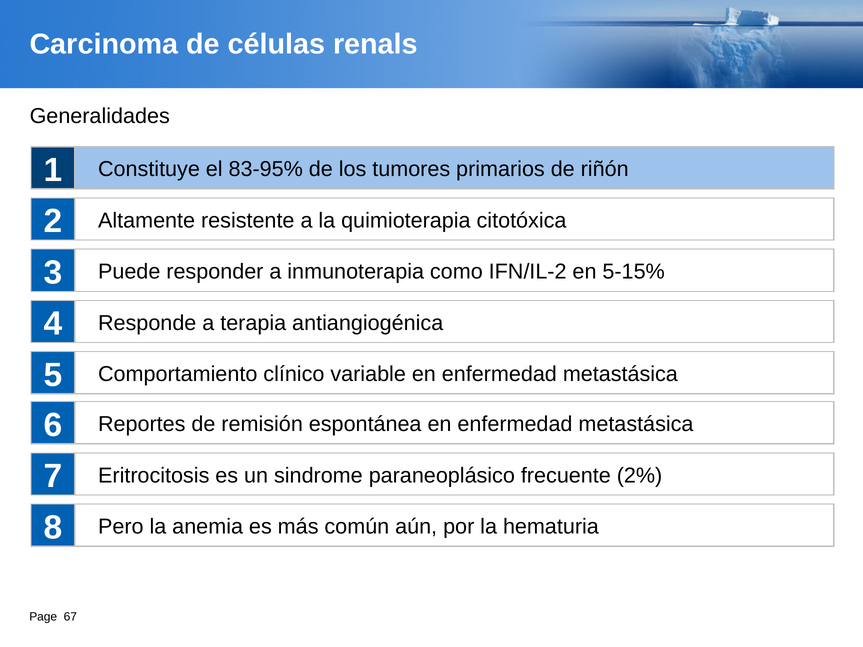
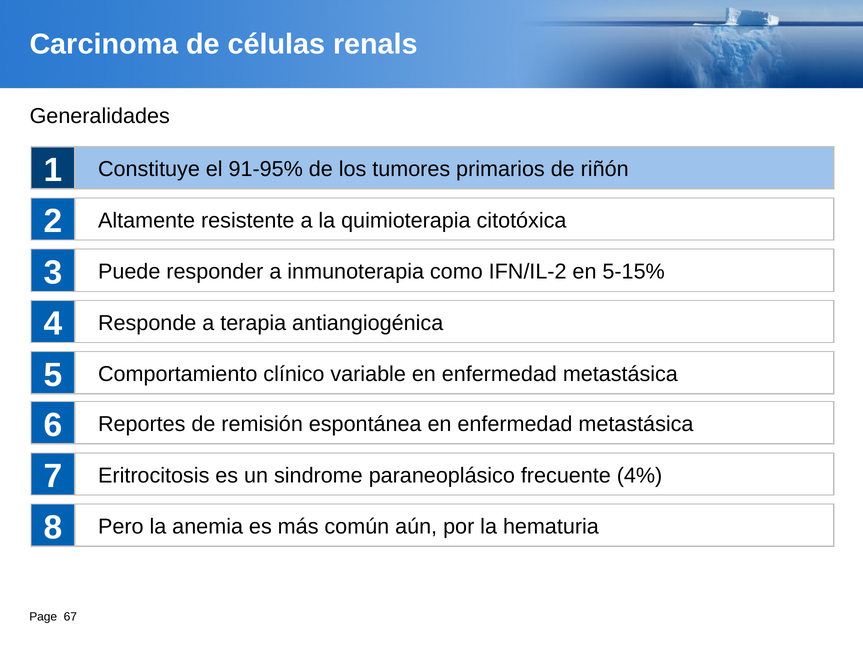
83-95%: 83-95% -> 91-95% (266, 169)
2%: 2% -> 4% (640, 476)
